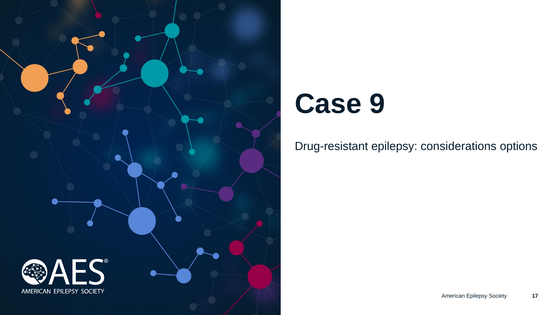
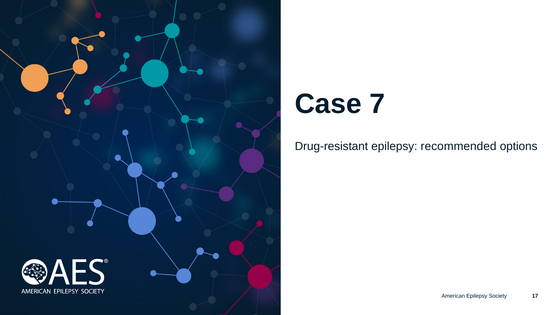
9: 9 -> 7 (377, 104)
considerations: considerations -> recommended (459, 146)
